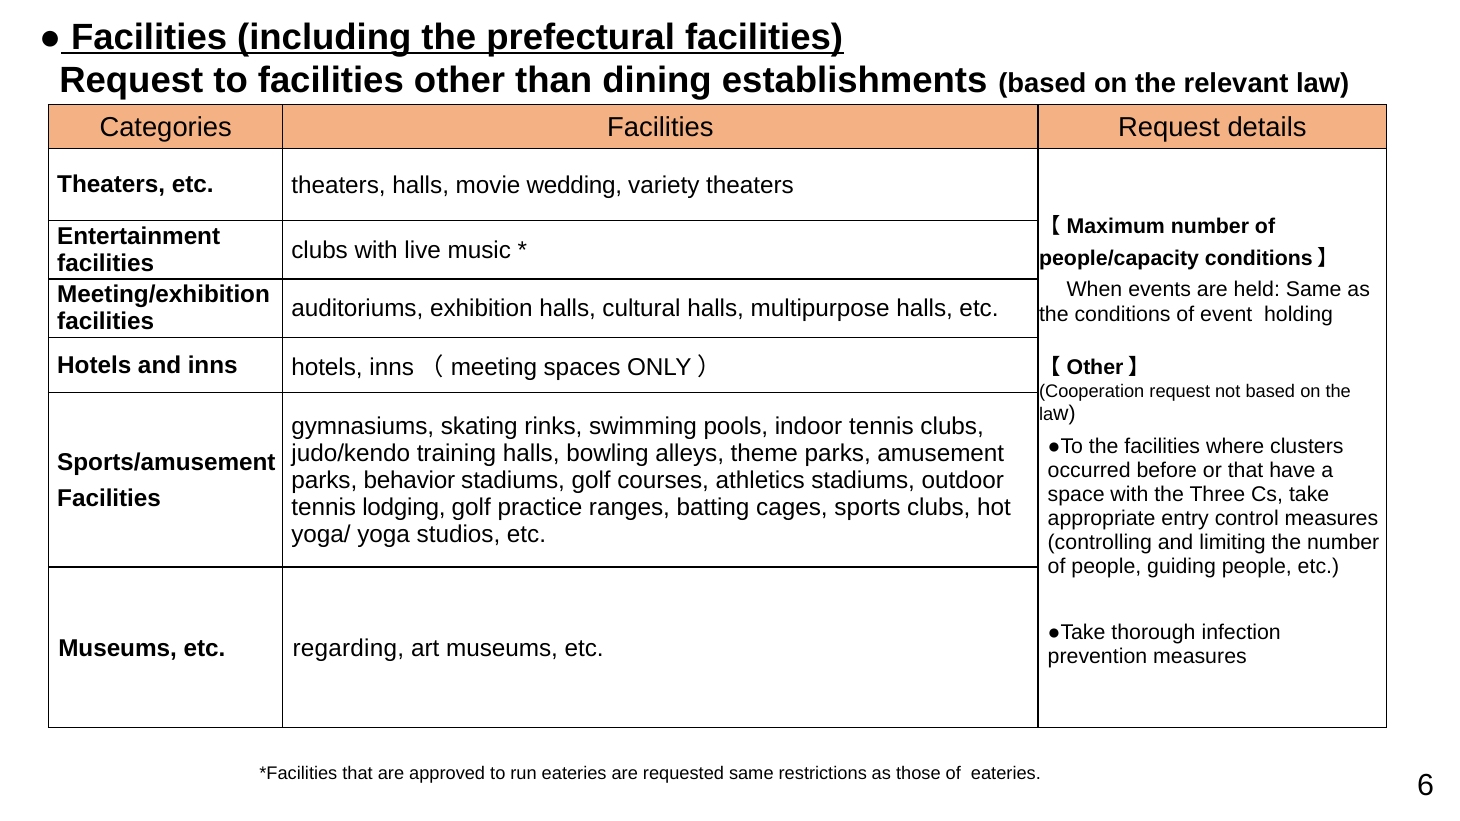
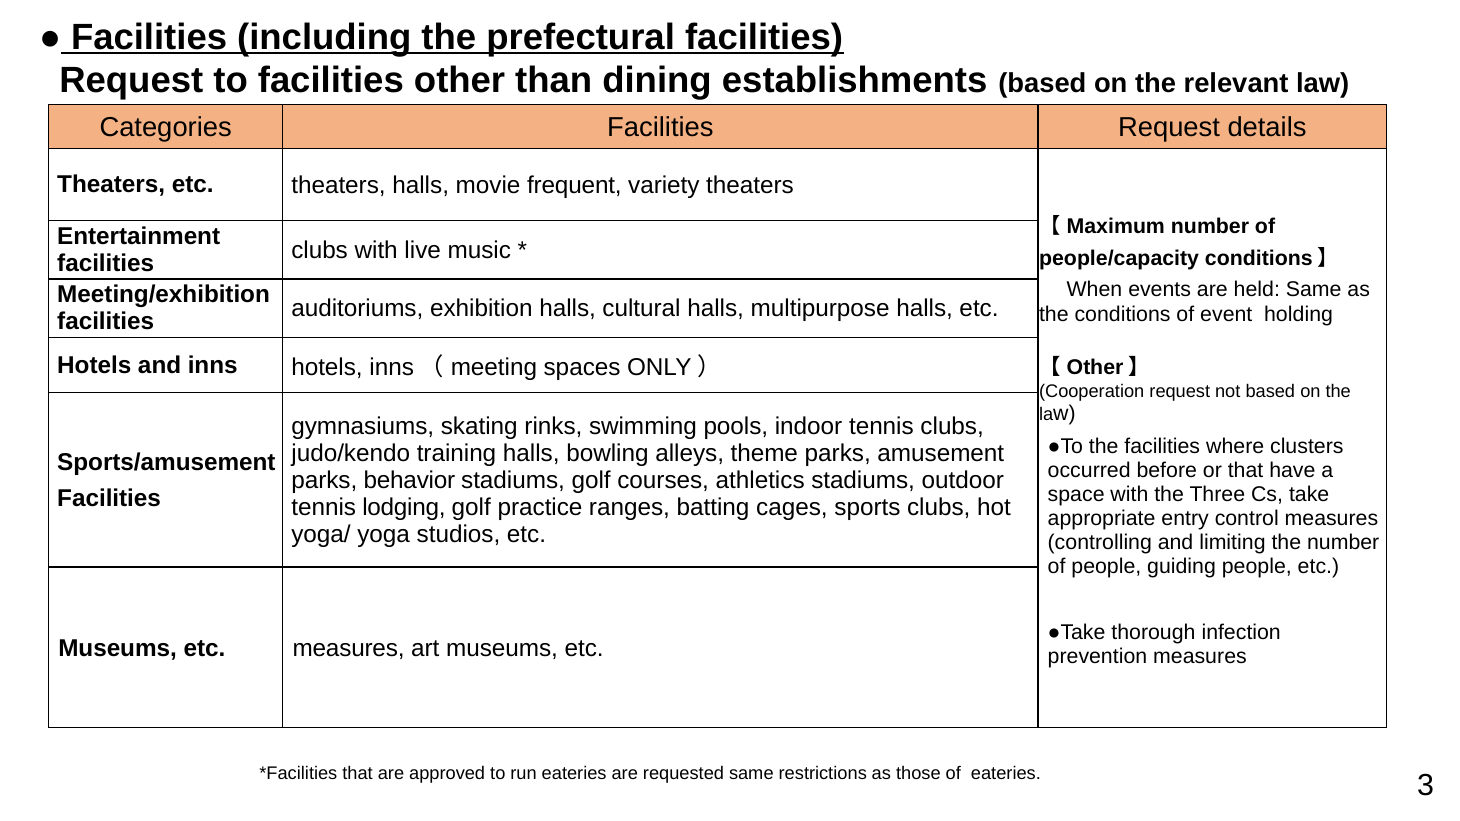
wedding: wedding -> frequent (574, 186)
etc regarding: regarding -> measures (349, 648)
6: 6 -> 3 (1426, 786)
